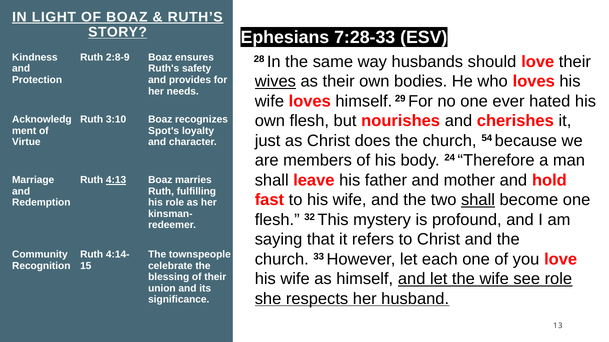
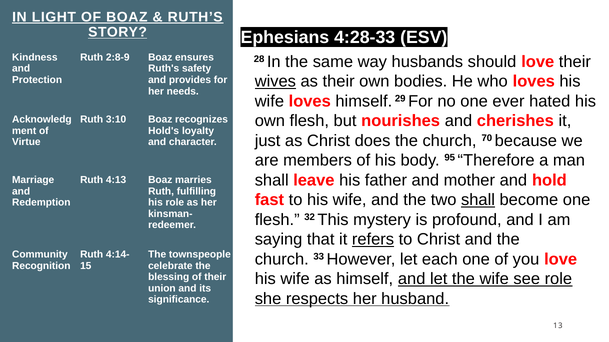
7:28-33: 7:28-33 -> 4:28-33 (365, 37)
Spot's: Spot's -> Hold's (164, 131)
54: 54 -> 70 (487, 138)
24: 24 -> 95 (450, 158)
4:13 underline: present -> none (116, 180)
refers underline: none -> present (373, 240)
